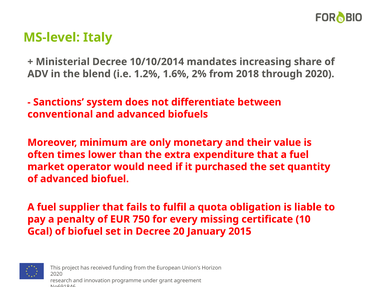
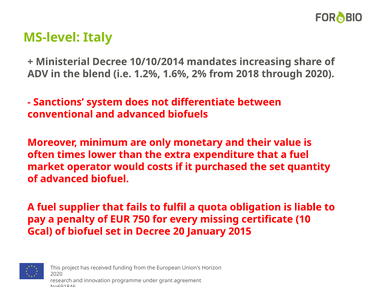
need: need -> costs (160, 166)
